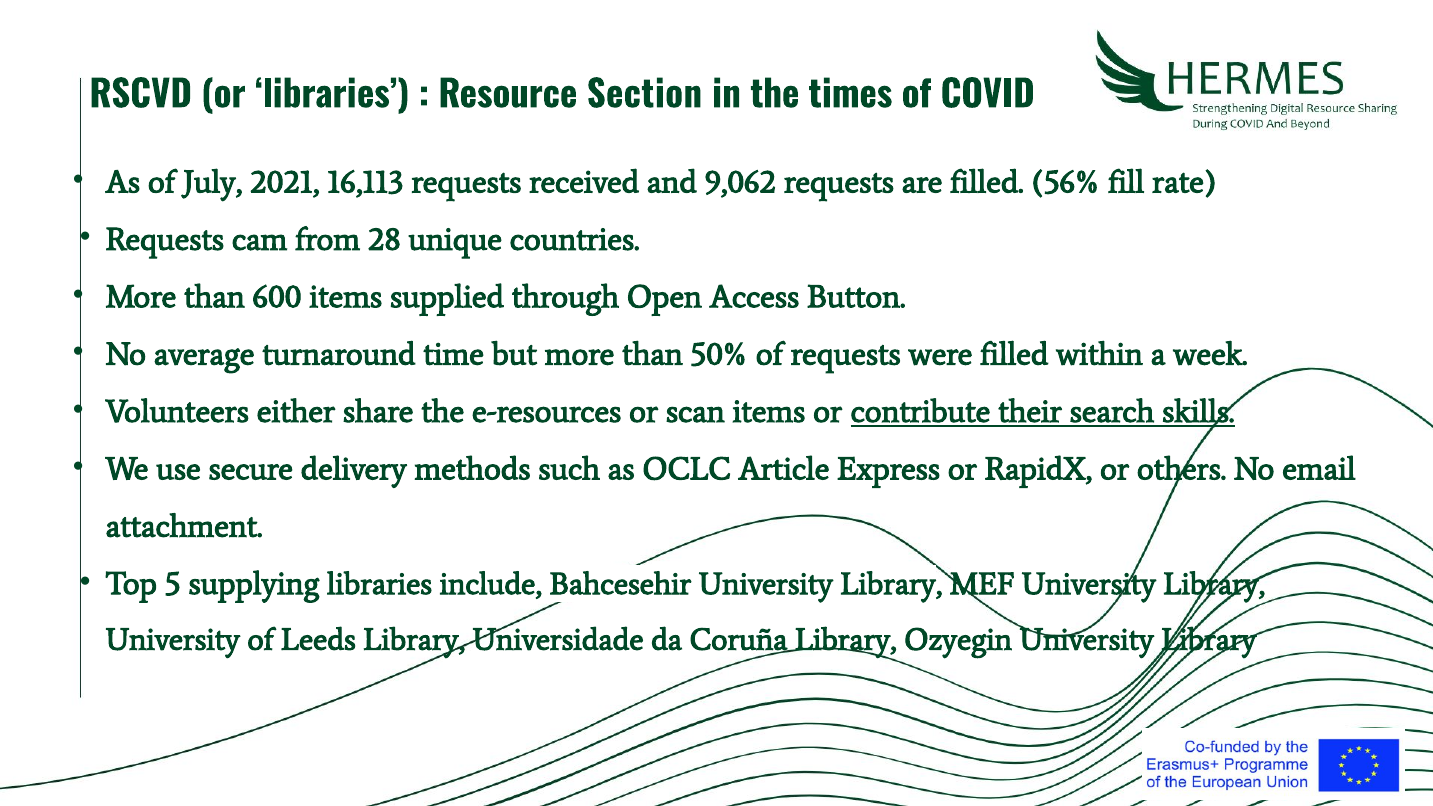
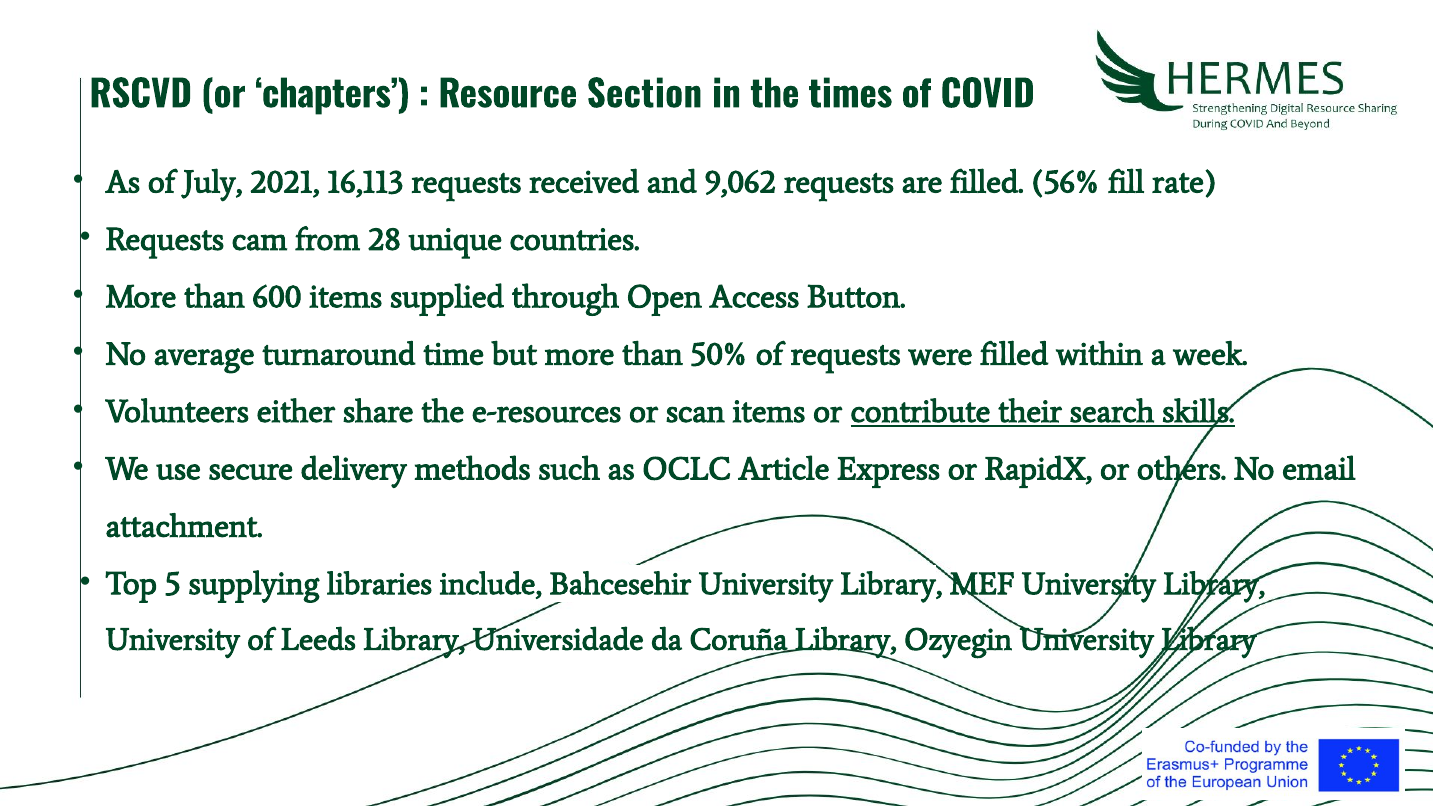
or libraries: libraries -> chapters (332, 95)
